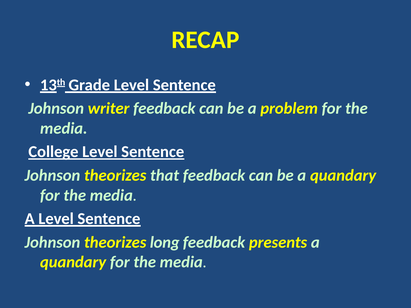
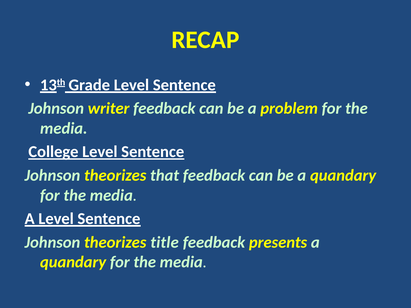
long: long -> title (165, 242)
